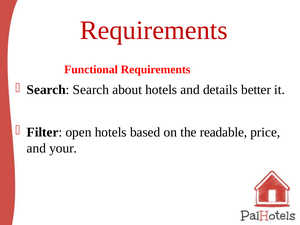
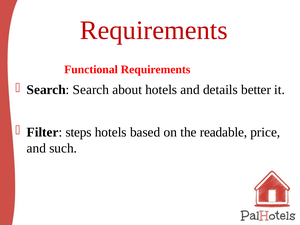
open: open -> steps (79, 132)
your: your -> such (63, 148)
